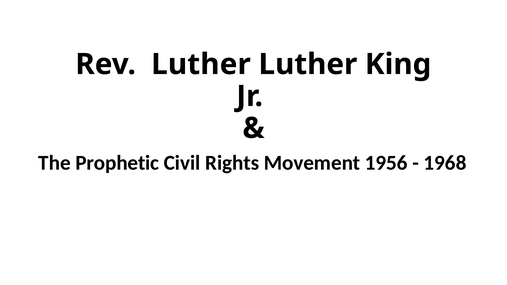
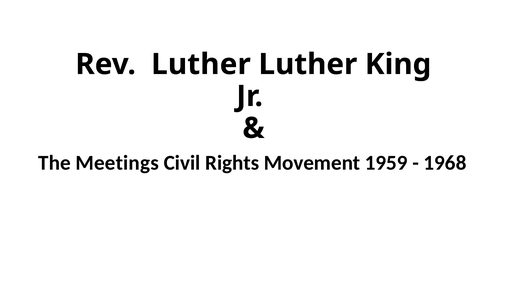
Prophetic: Prophetic -> Meetings (117, 163)
1956: 1956 -> 1959 (386, 163)
